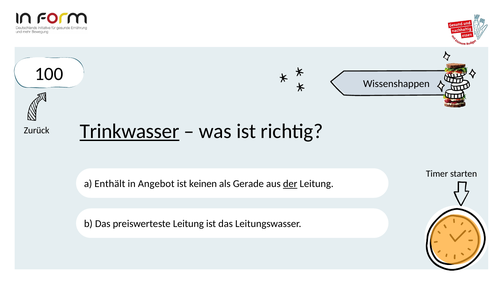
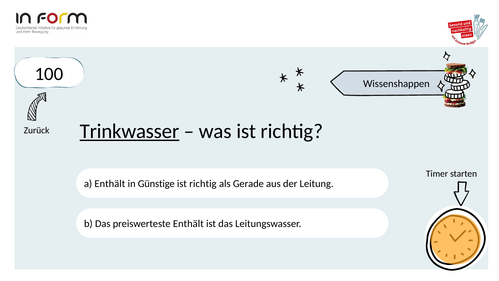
Angebot: Angebot -> Günstige (156, 184)
keinen: keinen -> richtig (203, 184)
der underline: present -> none (290, 184)
preiswerteste Leitung: Leitung -> Enthält (188, 224)
